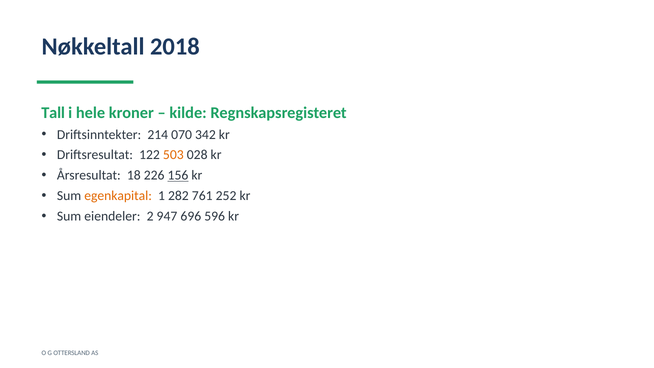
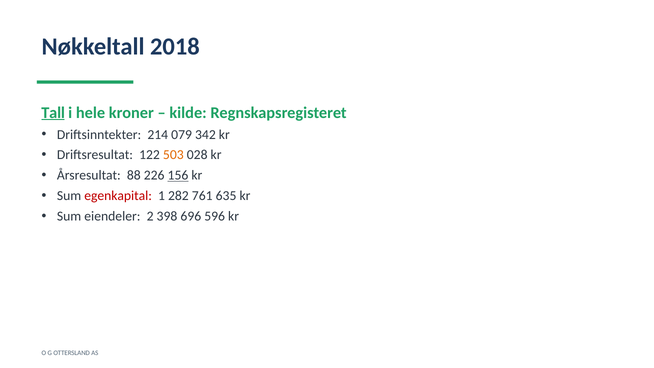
Tall underline: none -> present (53, 113)
070: 070 -> 079 (182, 134)
18: 18 -> 88 (134, 175)
egenkapital colour: orange -> red (118, 196)
252: 252 -> 635 (226, 196)
947: 947 -> 398 (167, 216)
